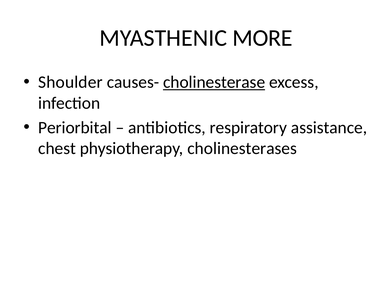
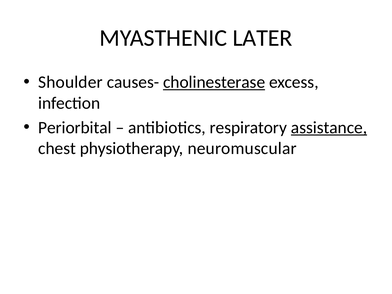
MORE: MORE -> LATER (262, 38)
assistance underline: none -> present (329, 128)
cholinesterases: cholinesterases -> neuromuscular (242, 148)
